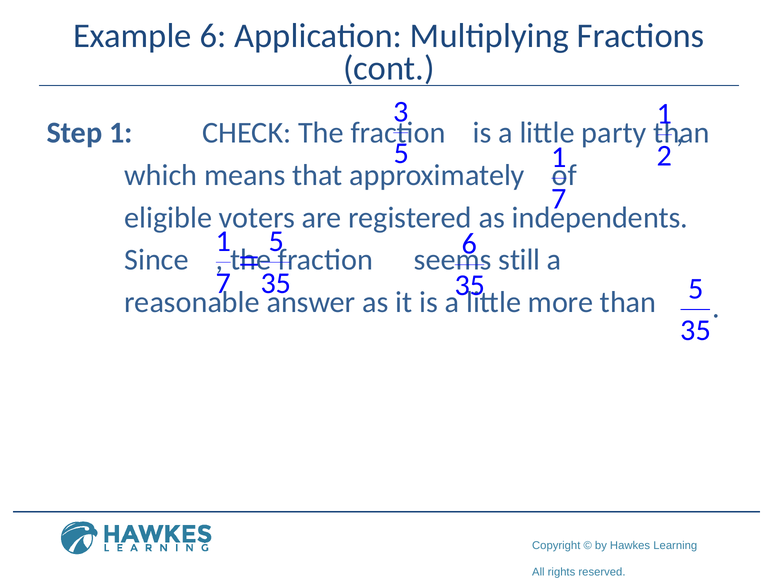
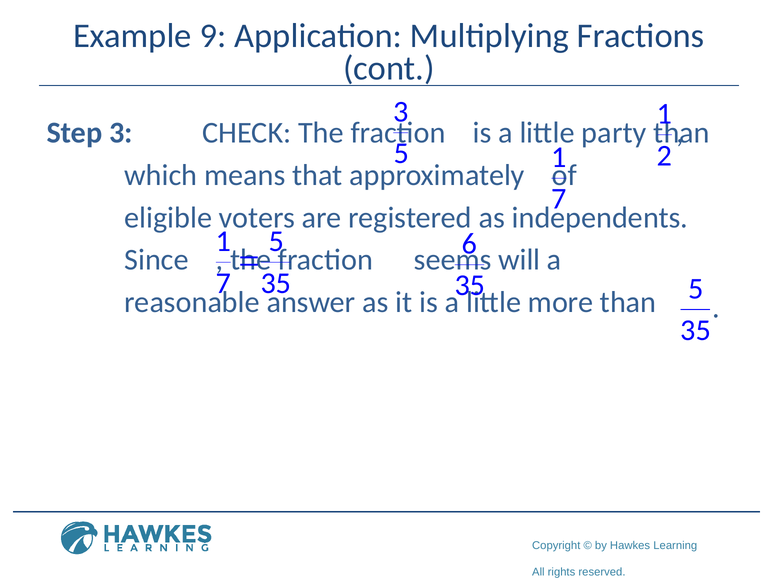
Example 6: 6 -> 9 (213, 36)
Step 1: 1 -> 3 (121, 133)
still: still -> will (519, 260)
